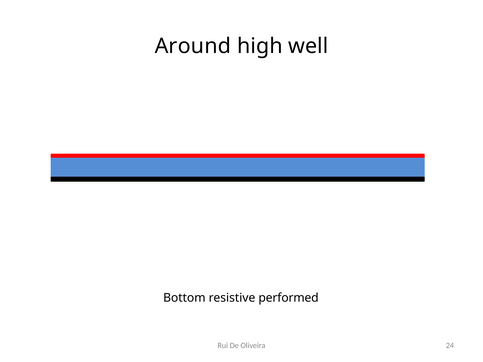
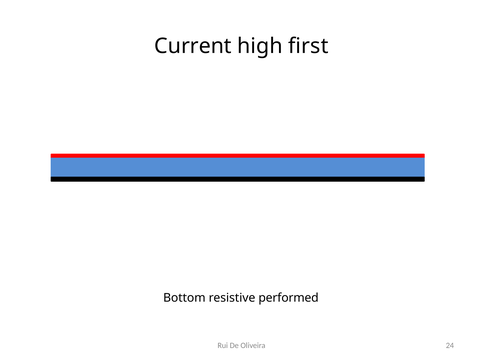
Around: Around -> Current (193, 46)
well: well -> first (308, 46)
